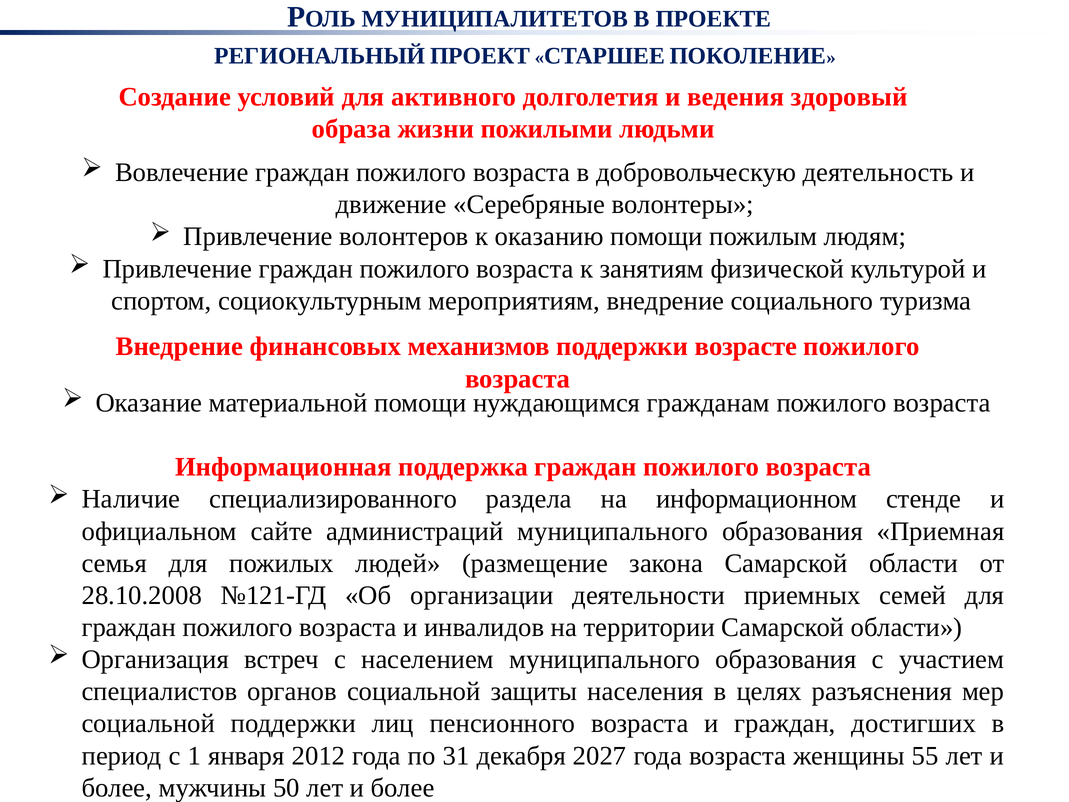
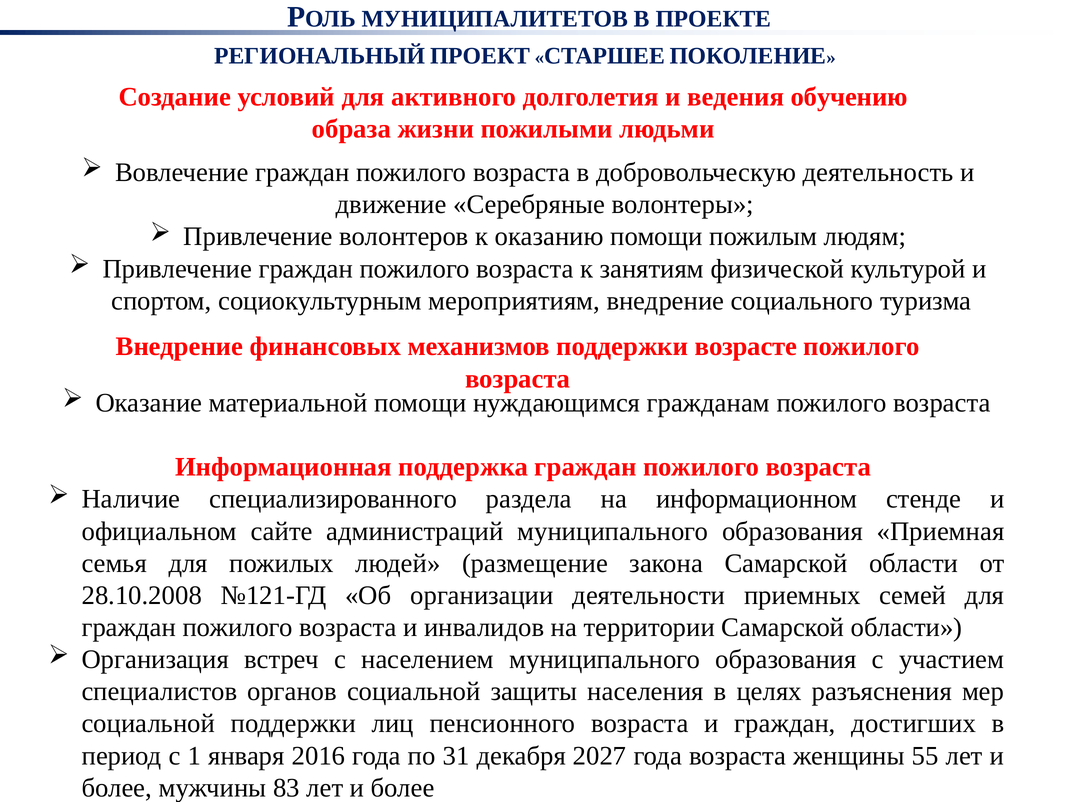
здоровый: здоровый -> обучению (849, 97)
2012: 2012 -> 2016 (319, 756)
50: 50 -> 83 (286, 788)
